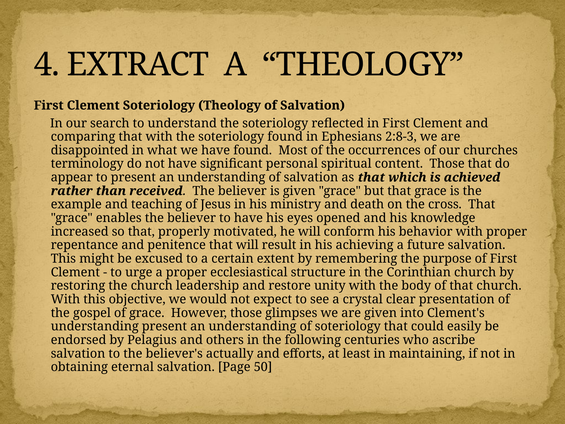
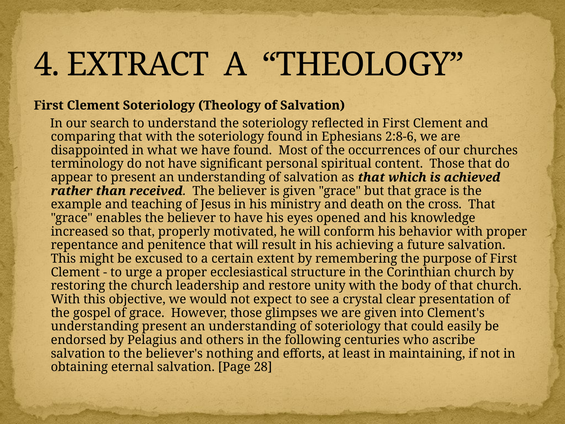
2:8-3: 2:8-3 -> 2:8-6 (401, 137)
actually: actually -> nothing (230, 353)
50: 50 -> 28 (263, 367)
